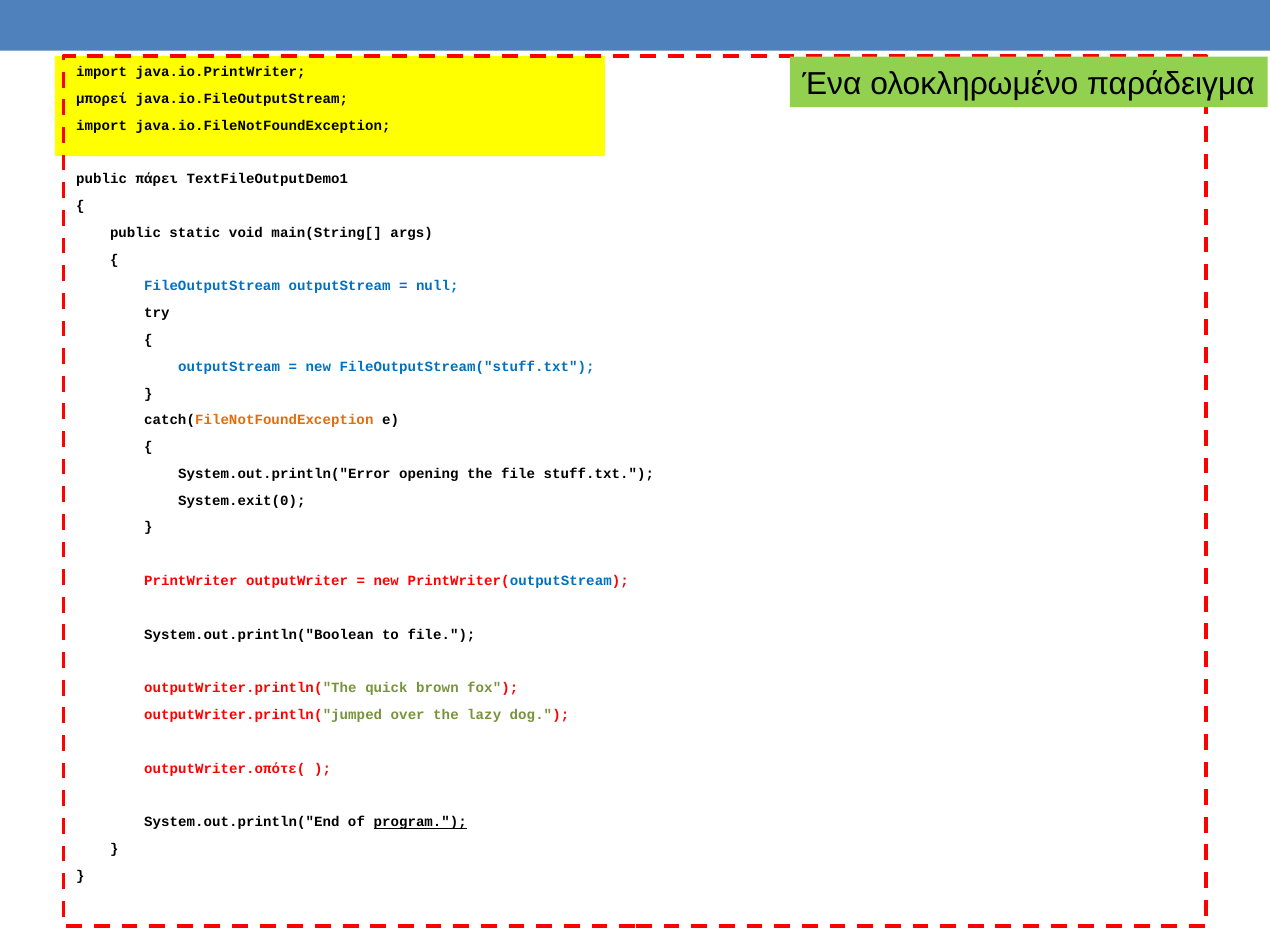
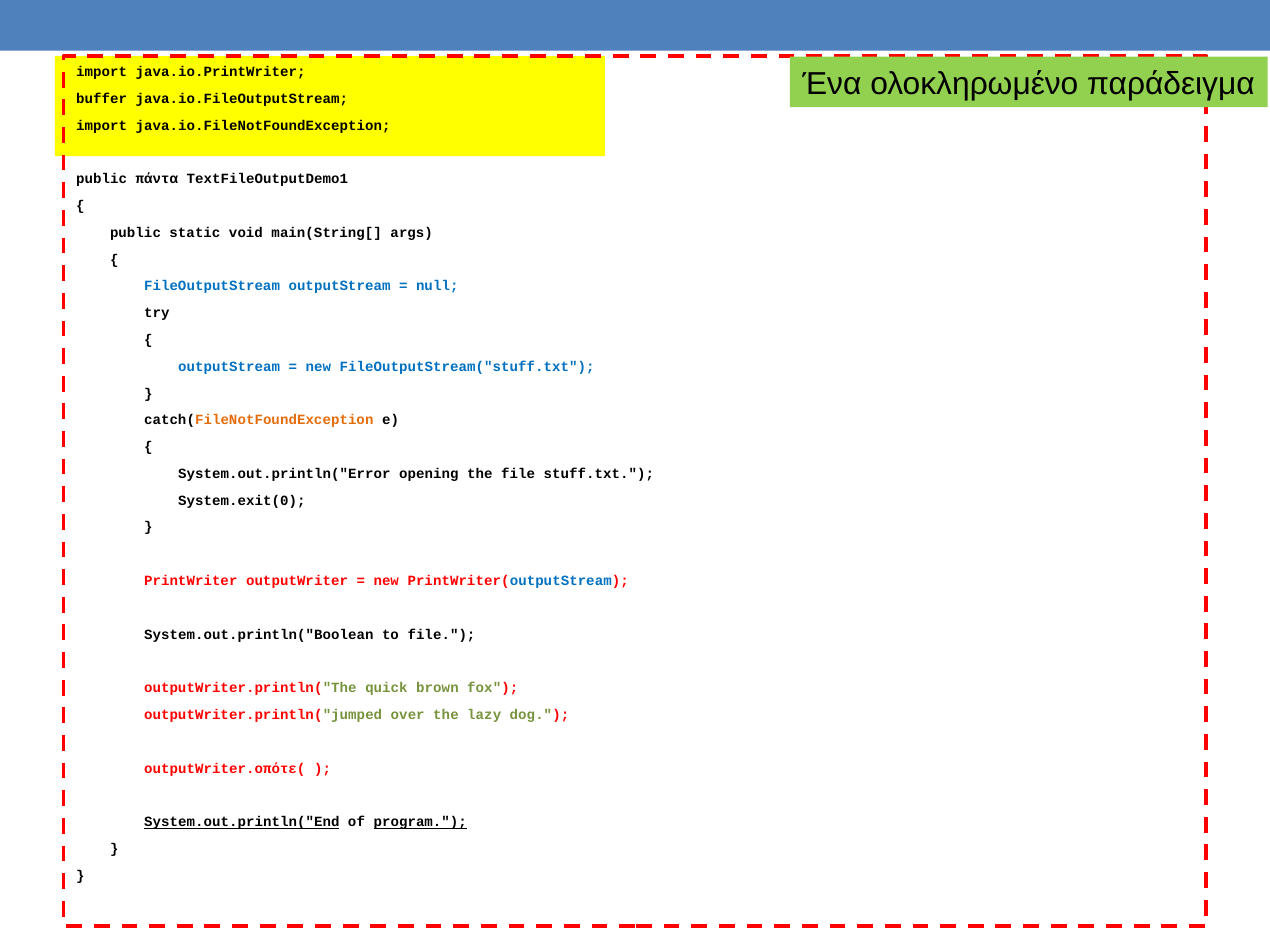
μπορεί: μπορεί -> buffer (102, 99)
πάρει: πάρει -> πάντα (157, 179)
System.out.println("End underline: none -> present (242, 822)
